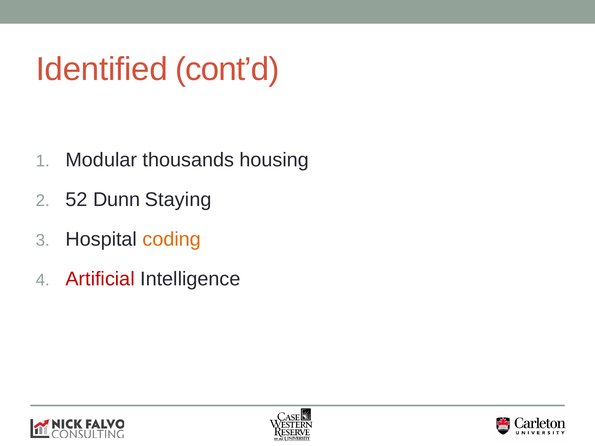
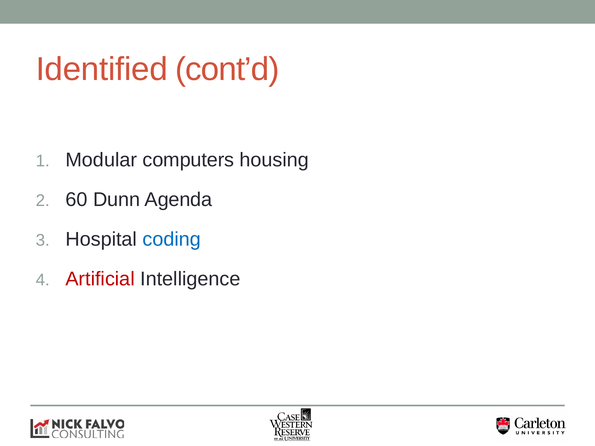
thousands: thousands -> computers (188, 160)
52: 52 -> 60 (76, 200)
Staying: Staying -> Agenda (178, 200)
coding colour: orange -> blue (172, 239)
